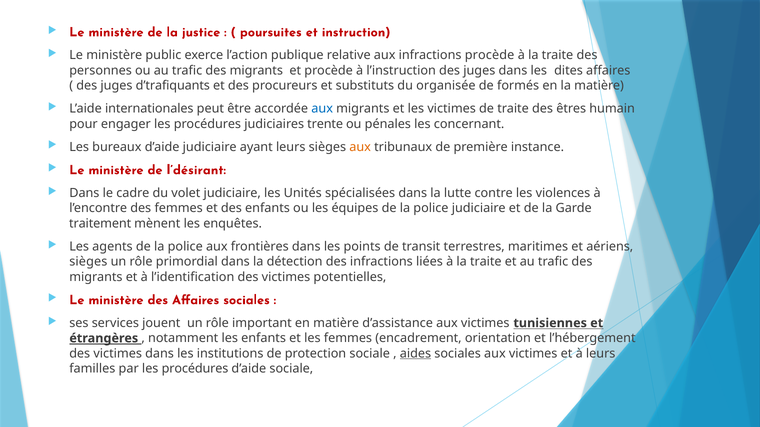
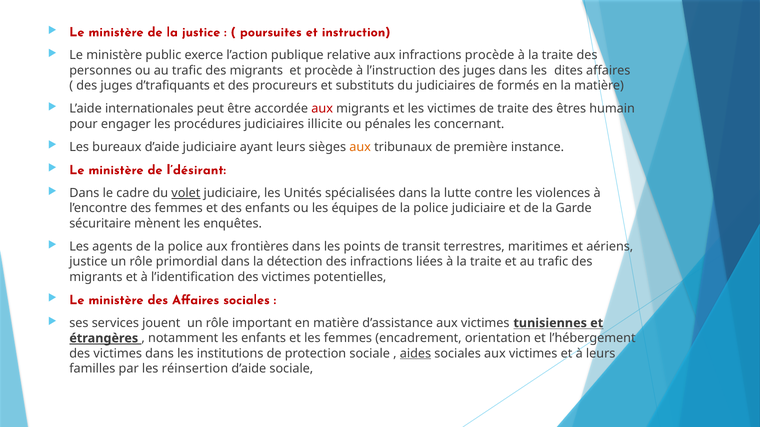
du organisée: organisée -> judiciaires (446, 86)
aux colour: blue -> red (322, 109)
trente: trente -> illicite (325, 124)
volet underline: none -> present (186, 193)
traitement: traitement -> sécuritaire (100, 224)
sièges: sièges -> justice (88, 262)
par les procédures: procédures -> réinsertion (195, 369)
